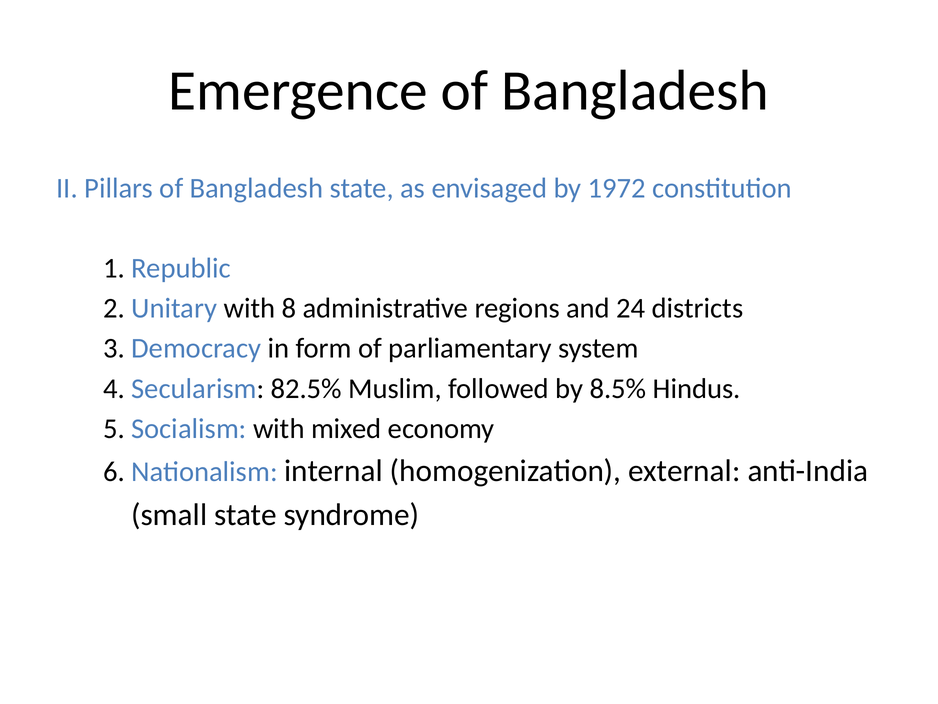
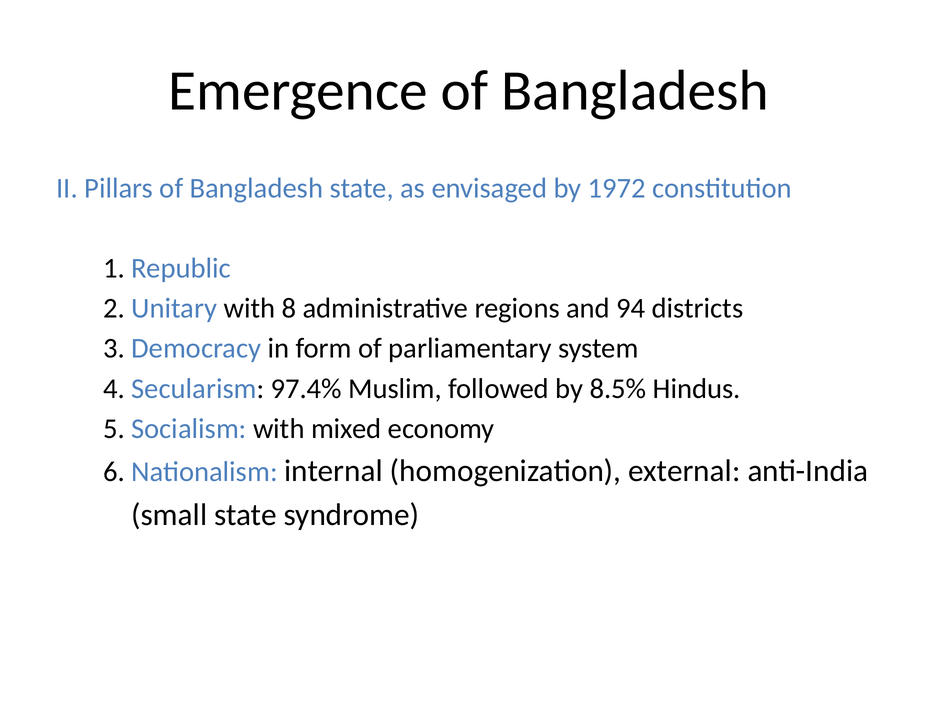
24: 24 -> 94 (631, 308)
82.5%: 82.5% -> 97.4% (306, 388)
